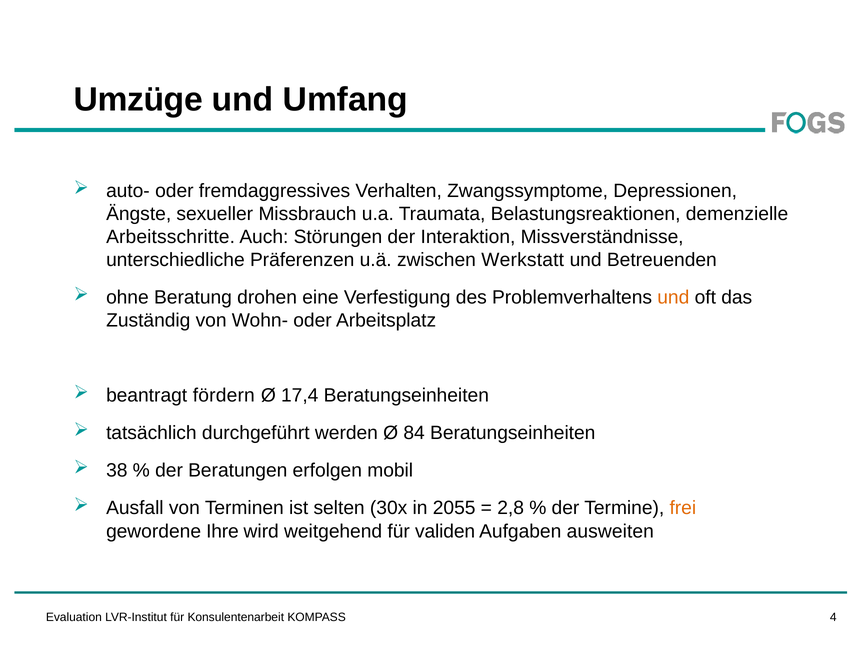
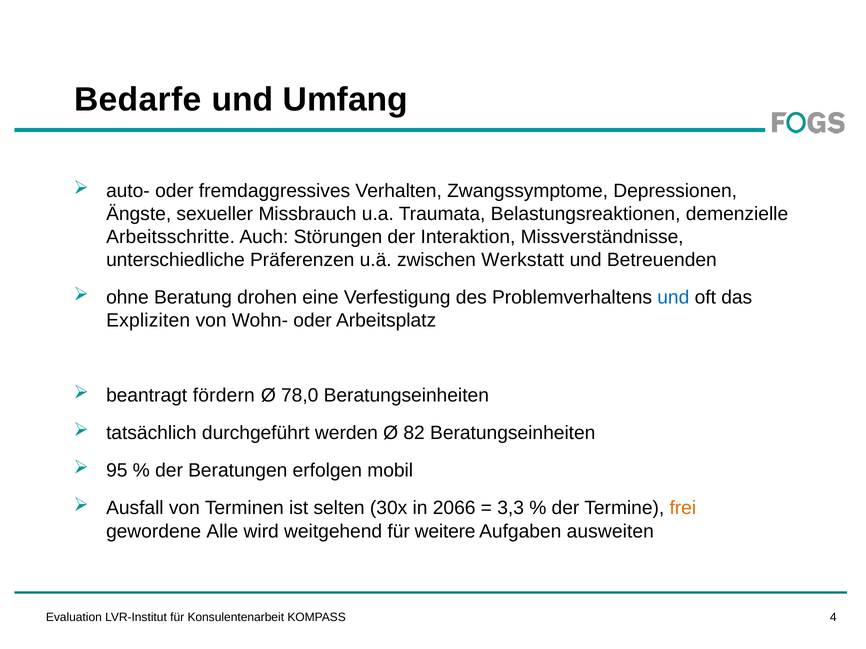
Umzüge: Umzüge -> Bedarfe (138, 100)
und colour: orange -> blue (673, 298)
Zuständig: Zuständig -> Expliziten (148, 321)
17,4: 17,4 -> 78,0 (300, 396)
84: 84 -> 82 (414, 433)
38: 38 -> 95 (117, 471)
2055: 2055 -> 2066 (454, 509)
2,8: 2,8 -> 3,3 (511, 509)
Ihre: Ihre -> Alle (222, 532)
validen: validen -> weitere (445, 532)
